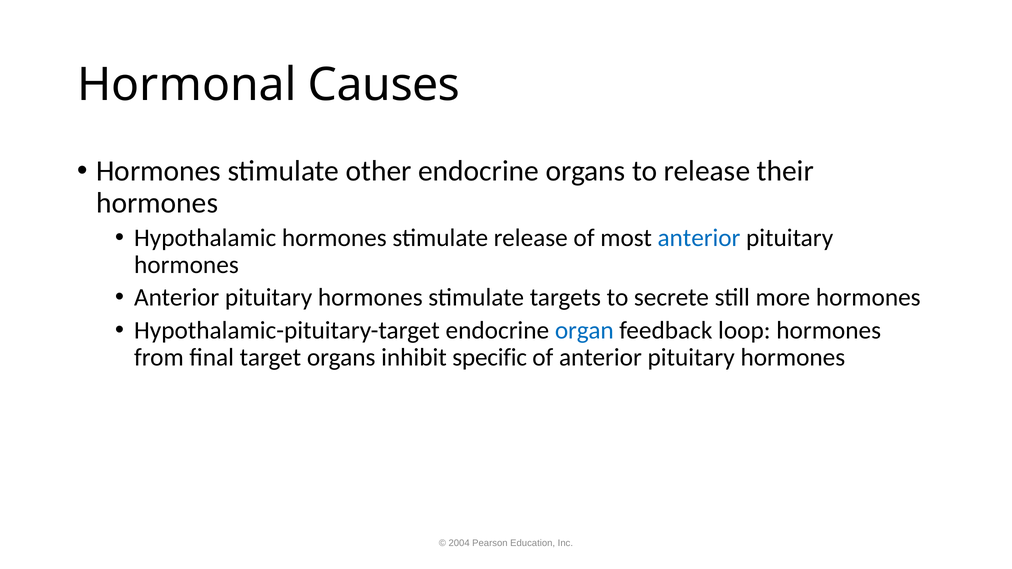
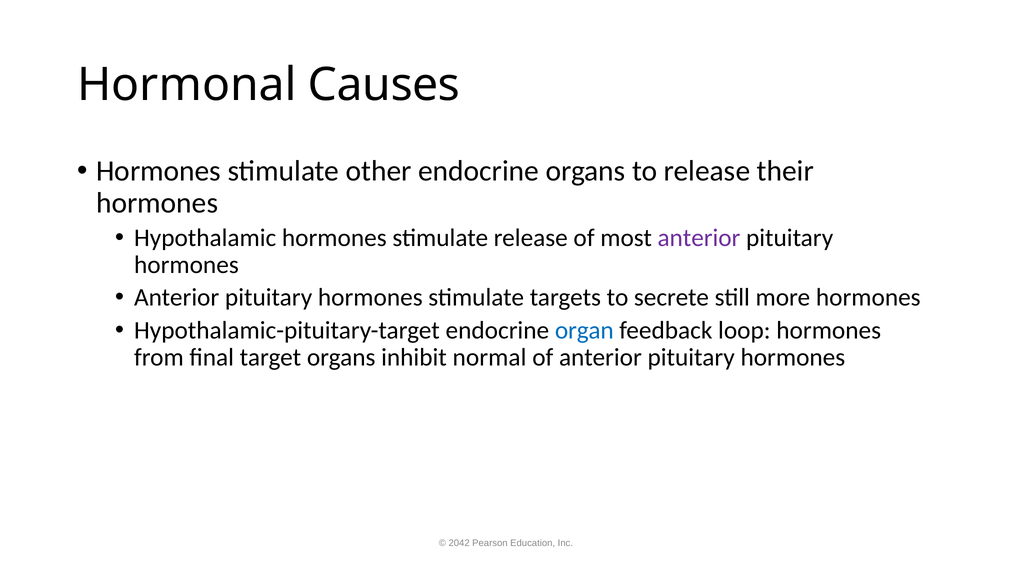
anterior colour: blue -> purple (699, 238)
specific: specific -> normal (490, 358)
2004: 2004 -> 2042 (459, 543)
